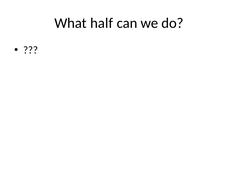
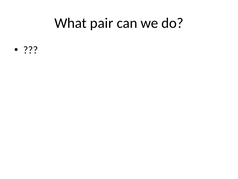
half: half -> pair (102, 23)
